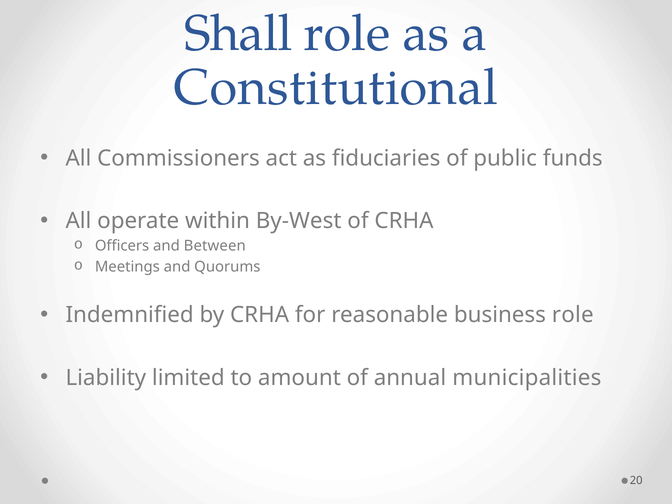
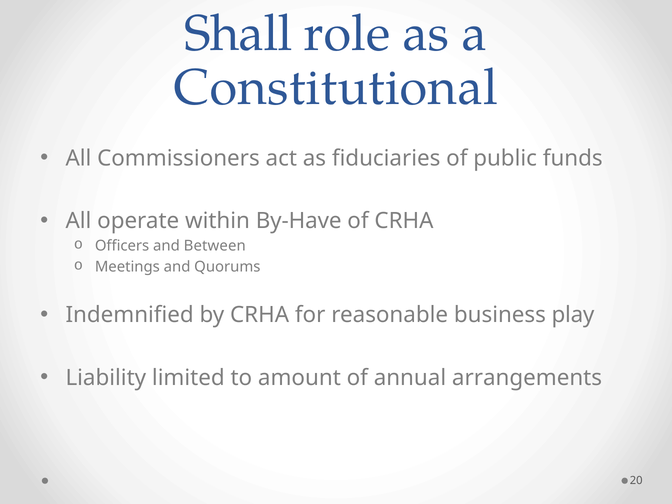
By-West: By-West -> By-Have (299, 221)
business role: role -> play (573, 315)
municipalities: municipalities -> arrangements (527, 378)
